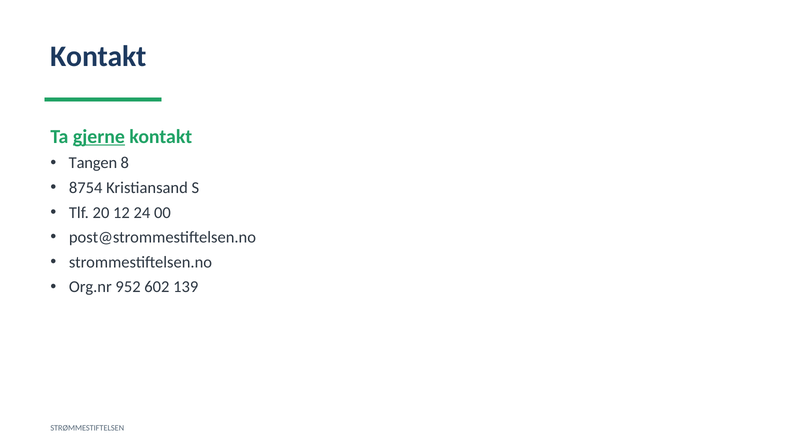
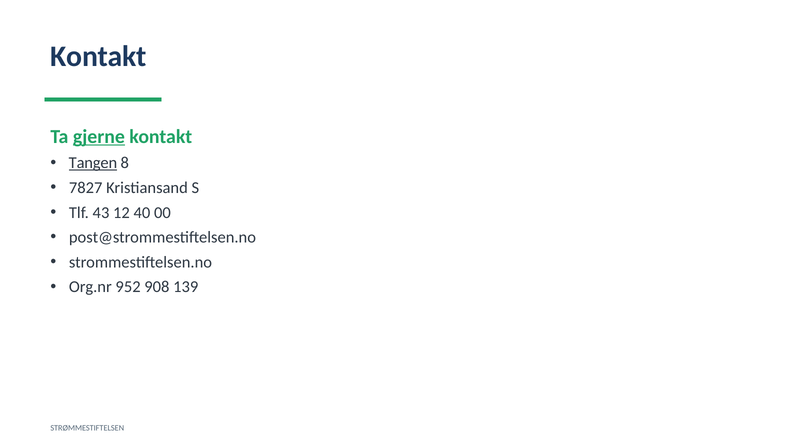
Tangen underline: none -> present (93, 163)
8754: 8754 -> 7827 (86, 188)
20: 20 -> 43 (101, 212)
24: 24 -> 40 (142, 212)
602: 602 -> 908 (157, 287)
